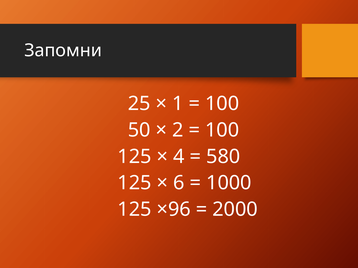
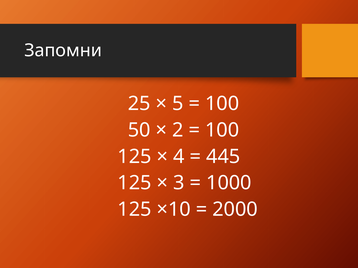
1: 1 -> 5 (178, 104)
580: 580 -> 445 (223, 157)
6: 6 -> 3 (179, 183)
×96: ×96 -> ×10 (174, 210)
